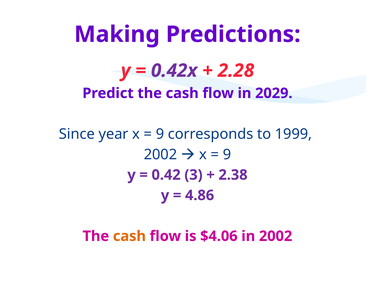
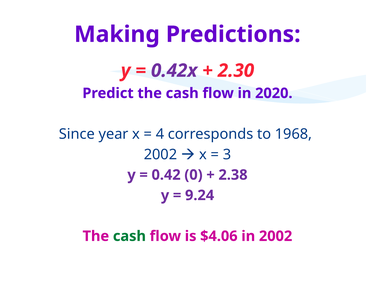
2.28: 2.28 -> 2.30 (236, 71)
2029: 2029 -> 2020 (274, 93)
9: 9 -> 4 (160, 134)
1999: 1999 -> 1968 (294, 134)
9: 9 -> 3 (227, 155)
3: 3 -> 0 (193, 175)
4.86: 4.86 -> 9.24 (200, 195)
cash colour: orange -> green (129, 236)
